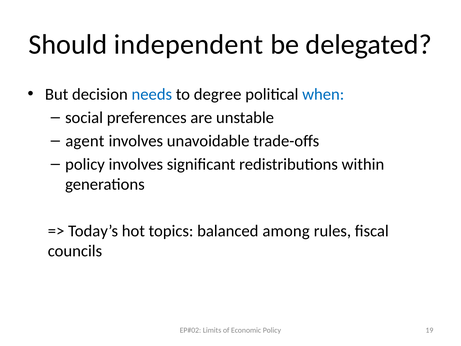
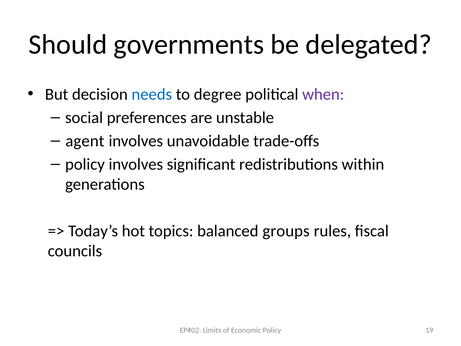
independent: independent -> governments (189, 45)
when colour: blue -> purple (323, 94)
among: among -> groups (286, 231)
